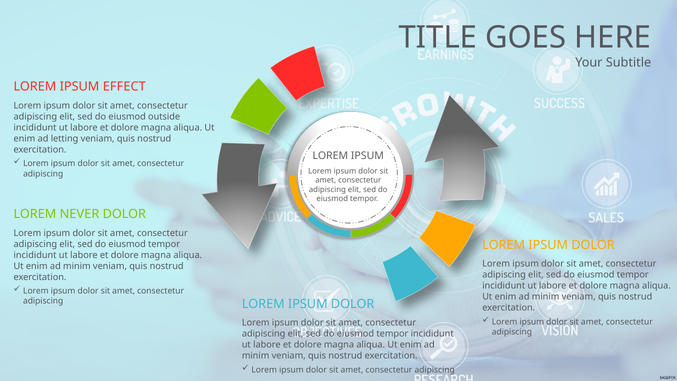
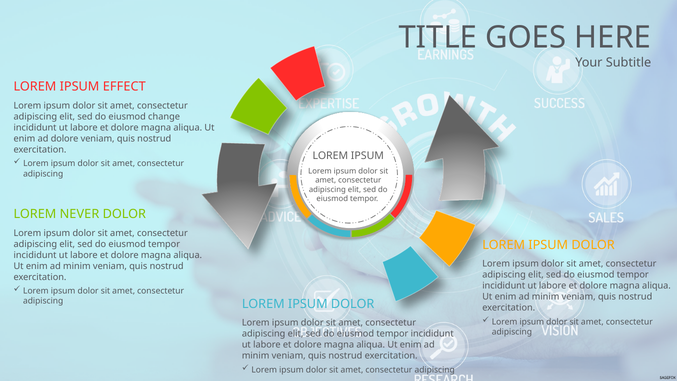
outside: outside -> change (164, 117)
ad letting: letting -> dolore (65, 139)
